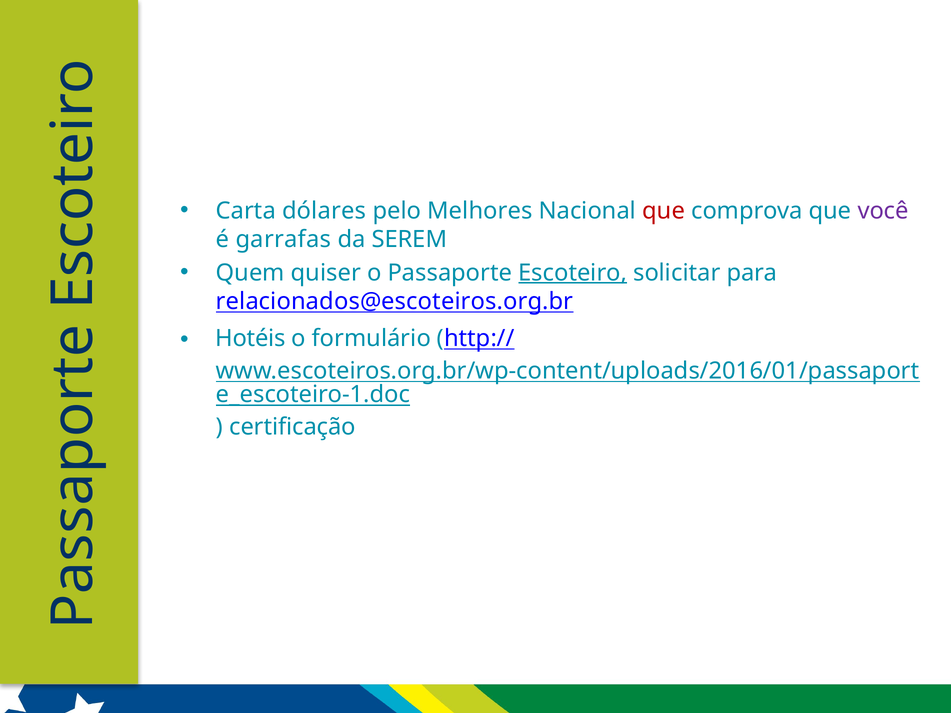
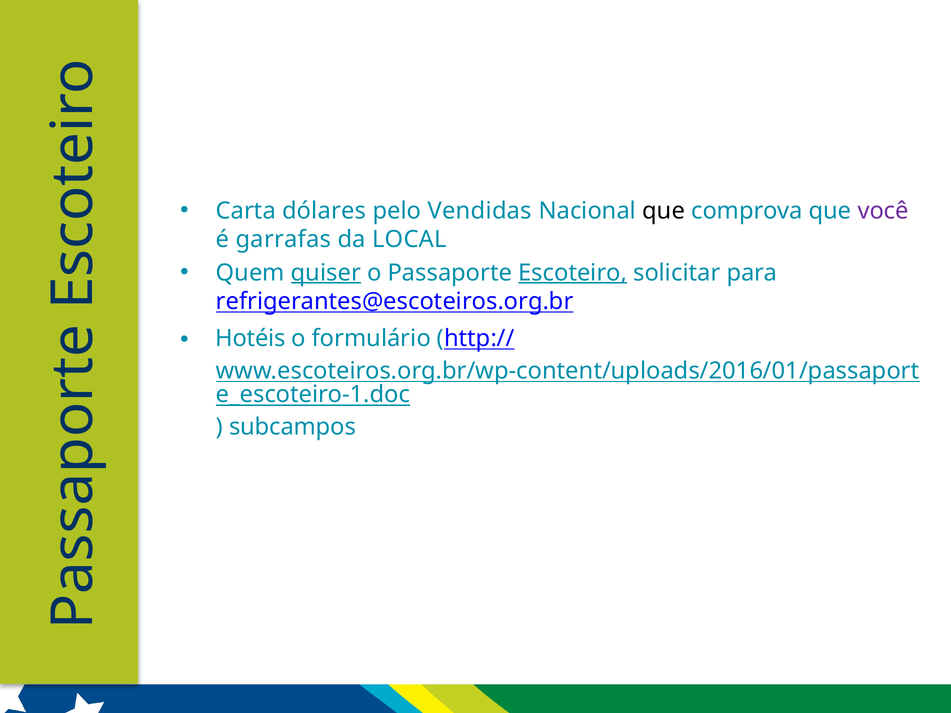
Melhores: Melhores -> Vendidas (480, 211)
que colour: red -> black (664, 211)
SEREM: SEREM -> LOCAL (409, 240)
quiser underline: none -> present (326, 273)
relacionados@escoteiros.org.br: relacionados@escoteiros.org.br -> refrigerantes@escoteiros.org.br (395, 301)
certificação: certificação -> subcampos (293, 427)
